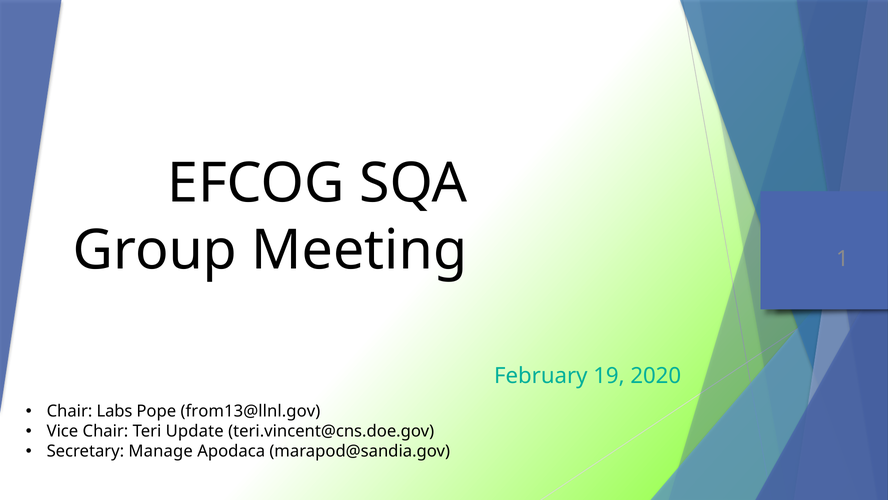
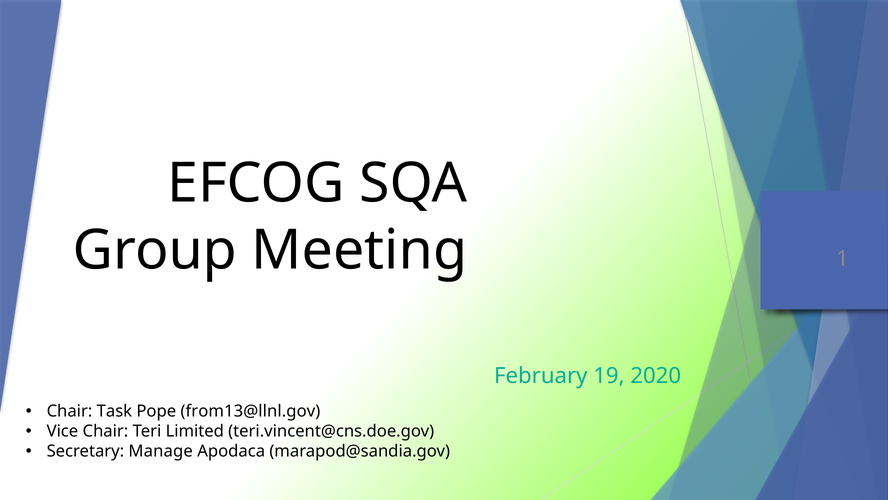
Labs: Labs -> Task (114, 411)
Update: Update -> Limited (195, 431)
